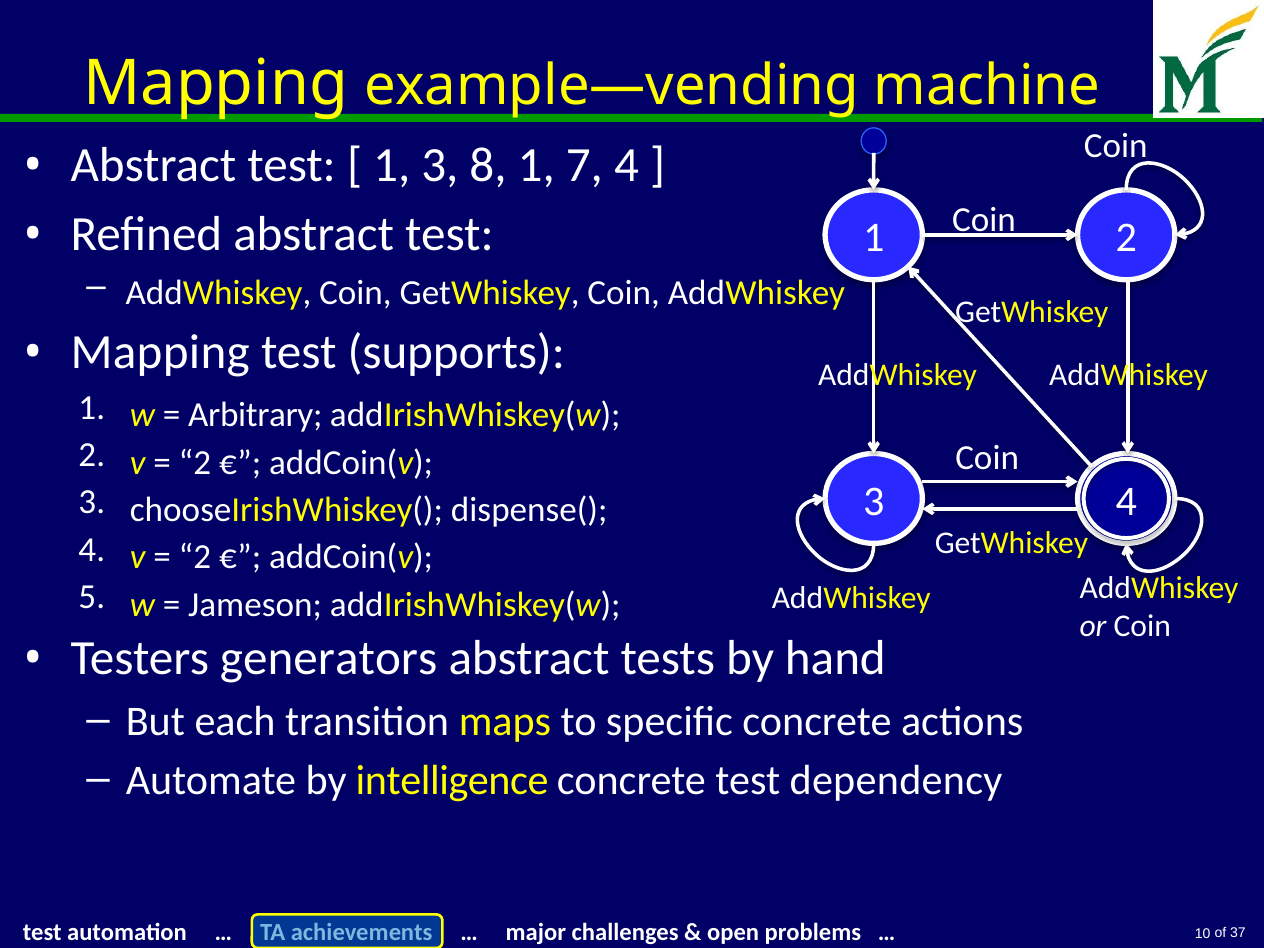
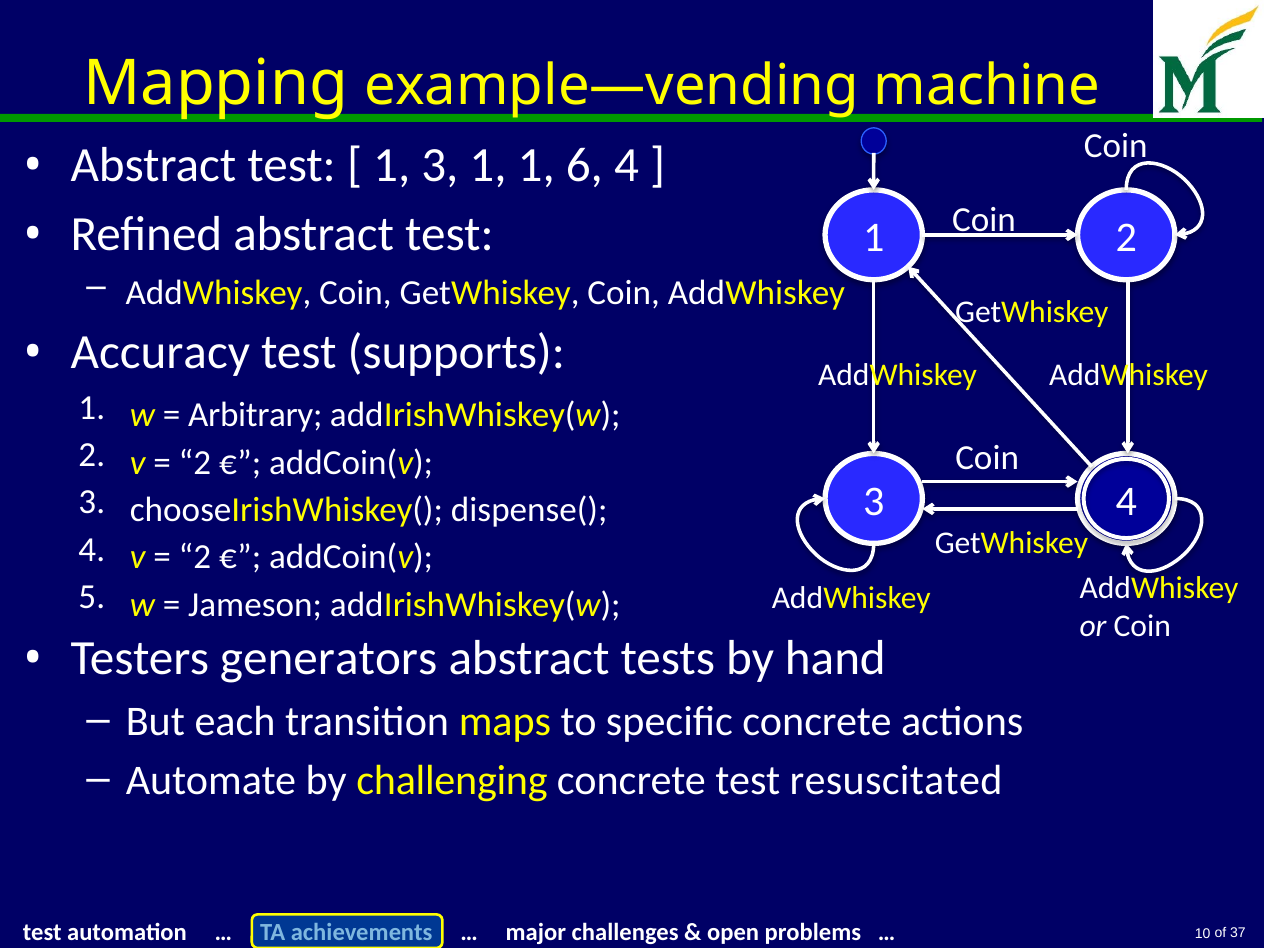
3 8: 8 -> 1 (488, 166)
7: 7 -> 6 (584, 166)
Mapping: Mapping -> Accuracy (160, 353)
intelligence: intelligence -> challenging (452, 780)
dependency: dependency -> resuscitated (896, 780)
